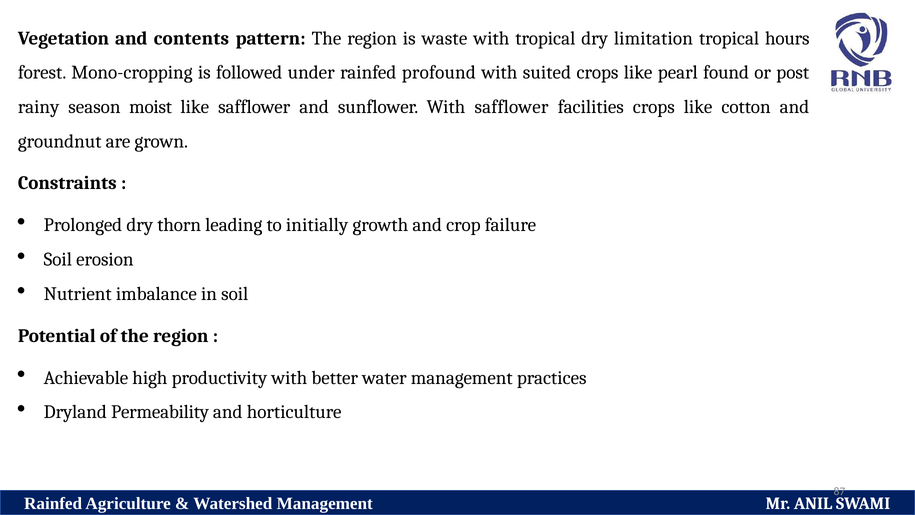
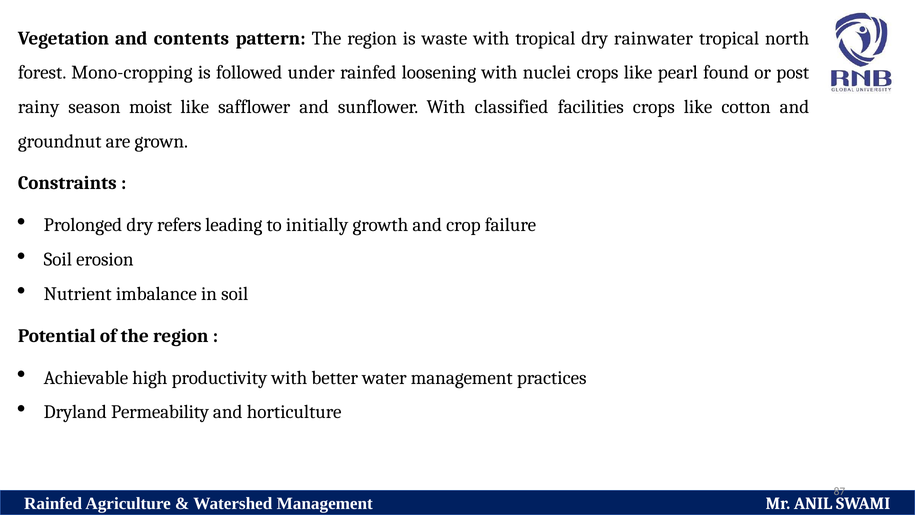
limitation: limitation -> rainwater (653, 38)
hours: hours -> north (787, 38)
profound: profound -> loosening (439, 73)
suited: suited -> nuclei (547, 73)
With safflower: safflower -> classified (511, 107)
thorn: thorn -> refers (179, 225)
